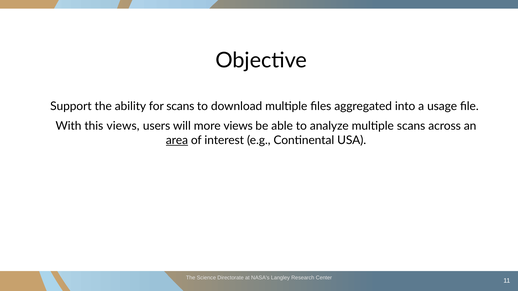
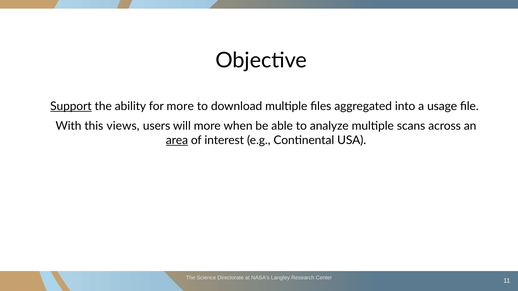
Support underline: none -> present (71, 106)
for scans: scans -> more (180, 106)
more views: views -> when (238, 126)
